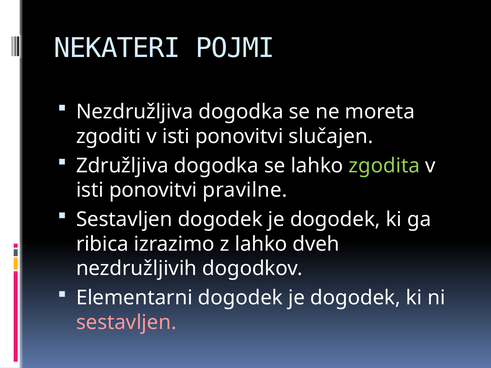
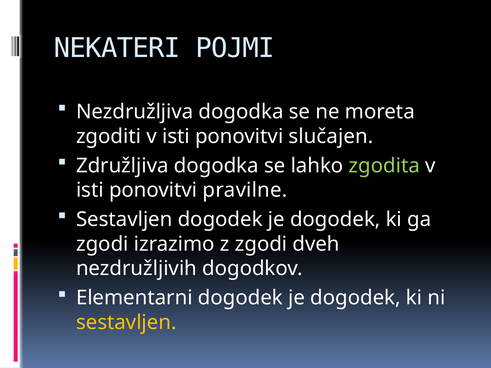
ribica: ribica -> zgodi (102, 244)
z lahko: lahko -> zgodi (261, 244)
sestavljen colour: pink -> yellow (126, 323)
